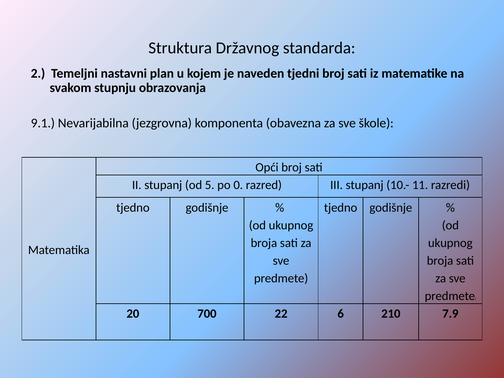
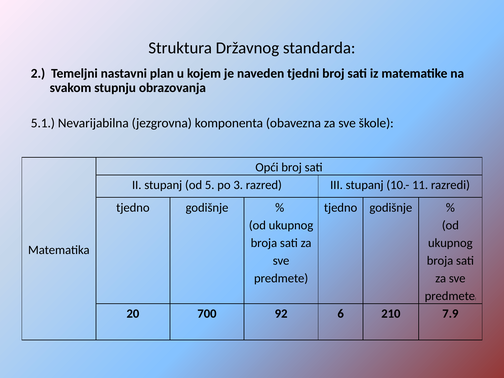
9.1: 9.1 -> 5.1 (43, 123)
0: 0 -> 3 (238, 185)
22: 22 -> 92 (281, 314)
